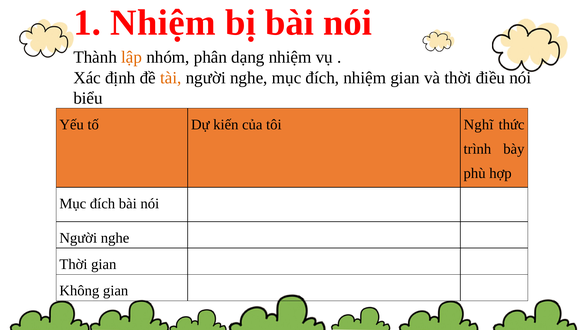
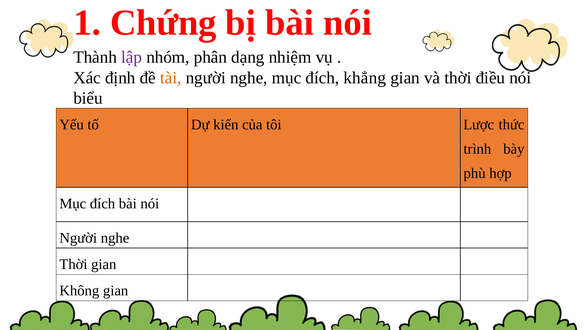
1 Nhiệm: Nhiệm -> Chứng (163, 23)
lập colour: orange -> purple (132, 57)
đích nhiệm: nhiệm -> khẳng (365, 78)
Nghĩ: Nghĩ -> Lược (479, 125)
